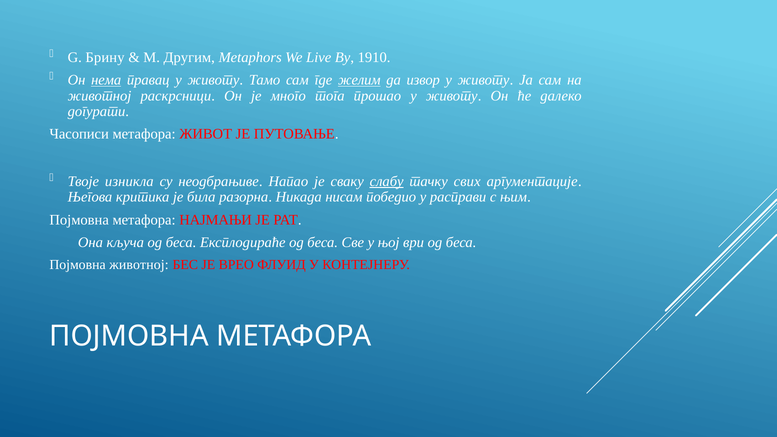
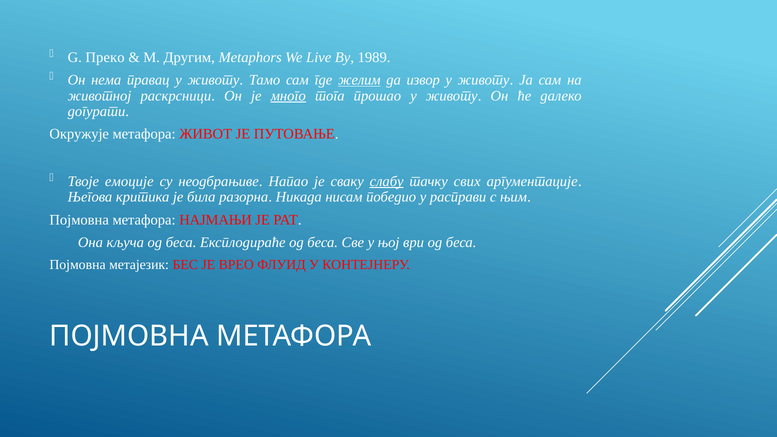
Брину: Брину -> Преко (105, 57)
1910: 1910 -> 1989 (374, 57)
нема underline: present -> none (106, 80)
много underline: none -> present (288, 96)
Часописи: Часописи -> Окружује (79, 134)
изникла: изникла -> емоције (129, 181)
Појмовна животној: животној -> метајезик (139, 265)
